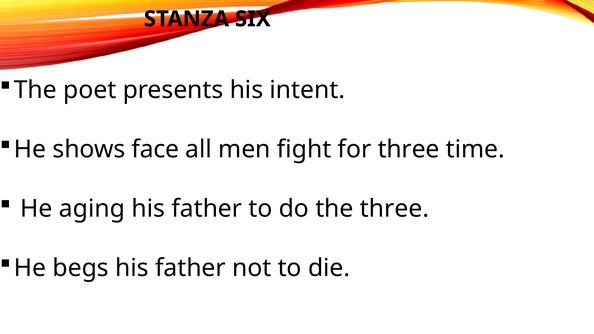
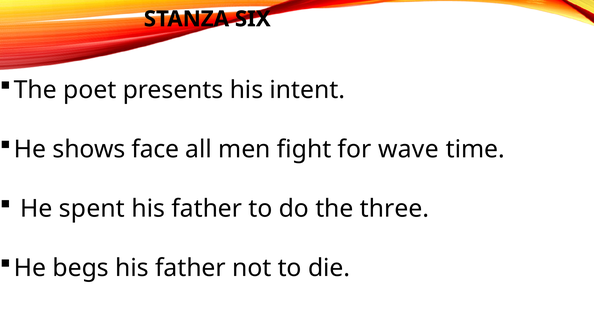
for three: three -> wave (408, 149)
aging: aging -> spent (92, 209)
